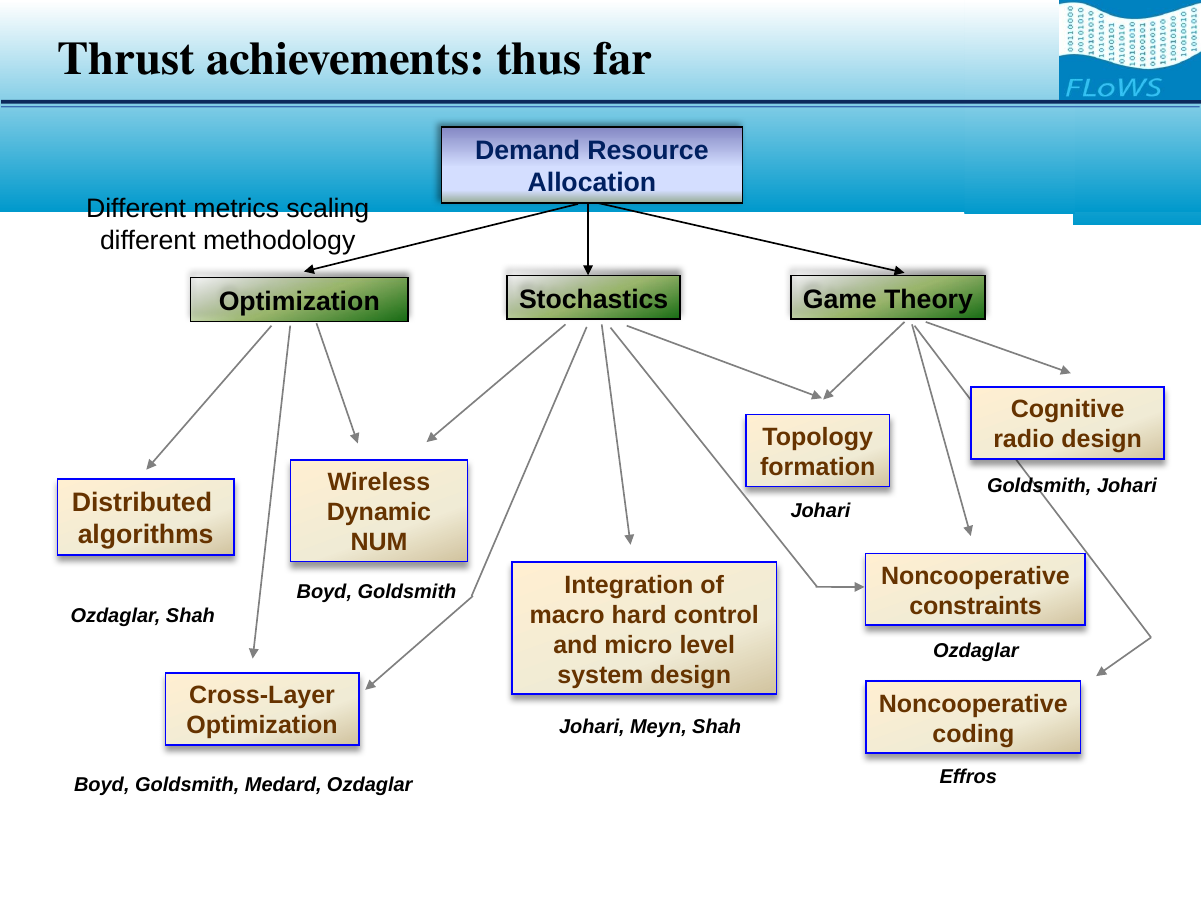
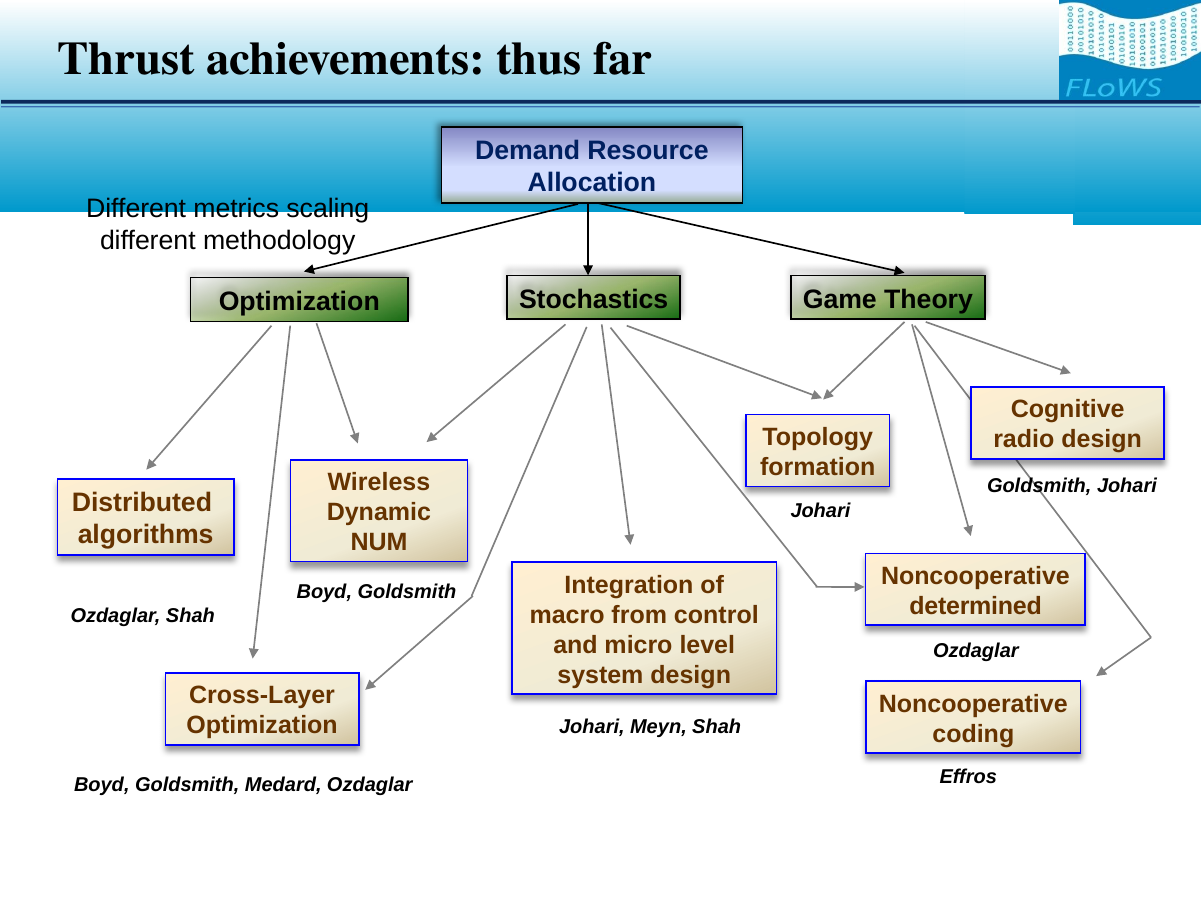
constraints: constraints -> determined (976, 606)
hard: hard -> from (639, 615)
